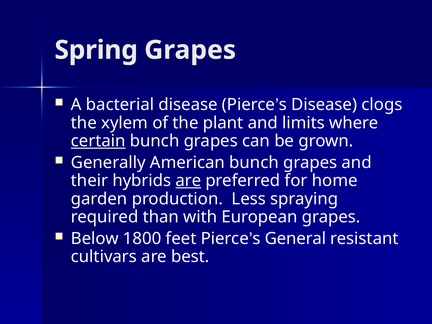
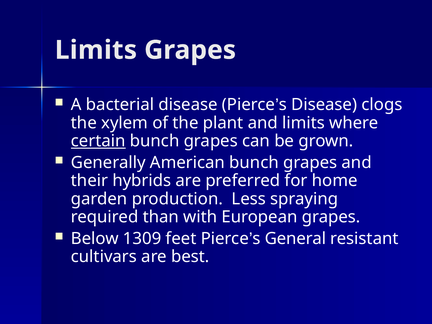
Spring: Spring -> Limits (96, 50)
are underline: present -> none (188, 181)
1800: 1800 -> 1309 (142, 239)
